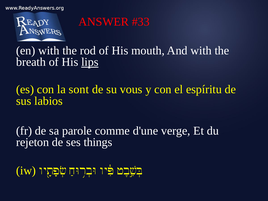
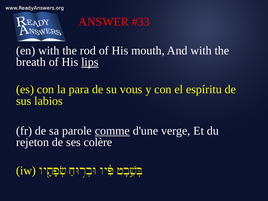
sont: sont -> para (79, 89)
comme underline: none -> present (112, 131)
things: things -> colère (98, 142)
